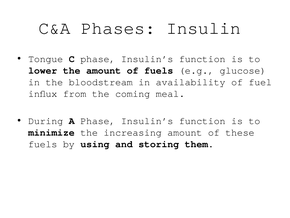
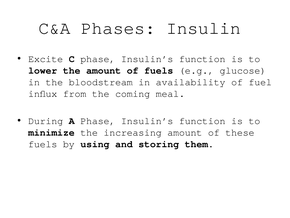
Tongue: Tongue -> Excite (46, 59)
